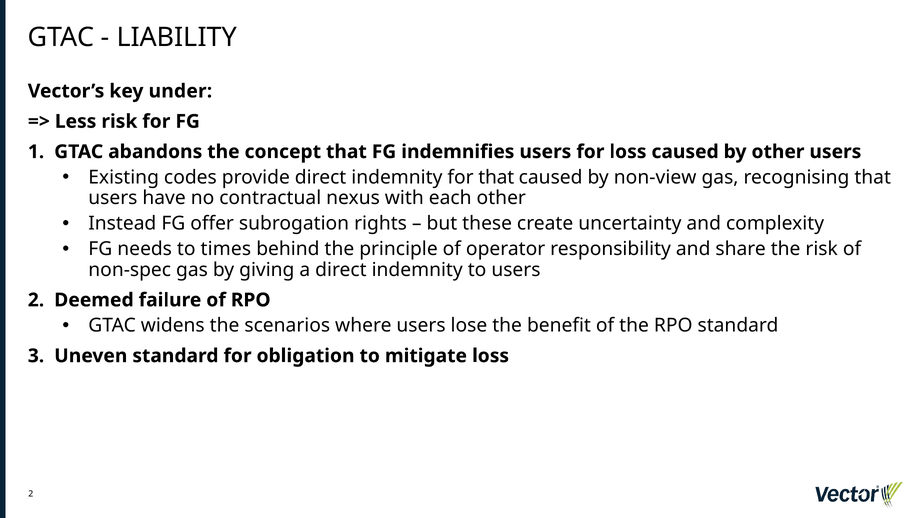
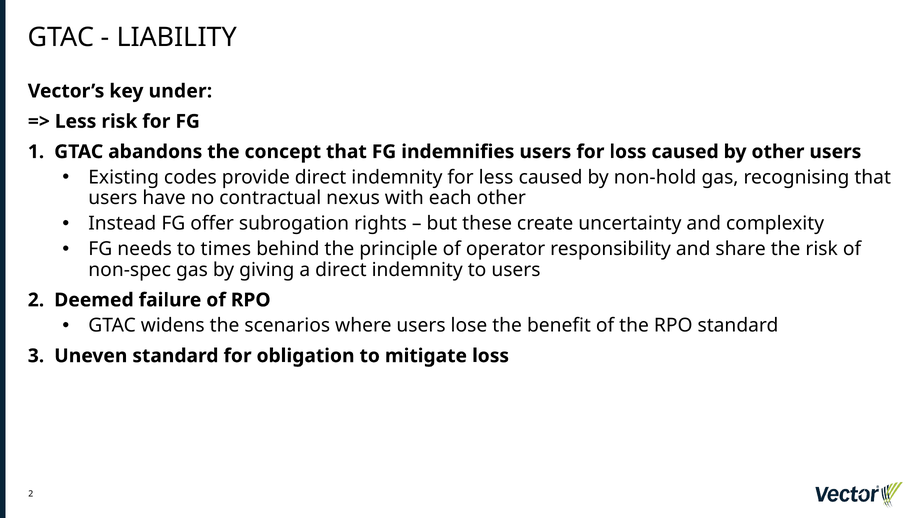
for that: that -> less (496, 177)
non-view: non-view -> non-hold (655, 177)
